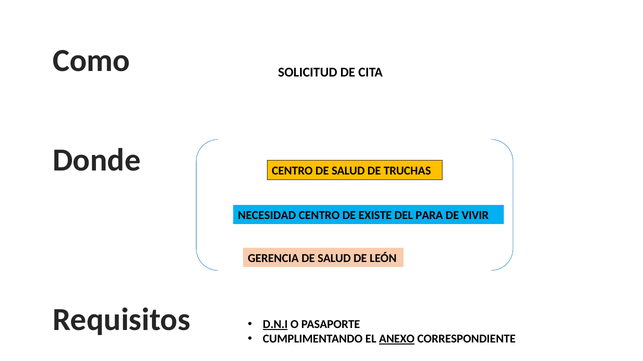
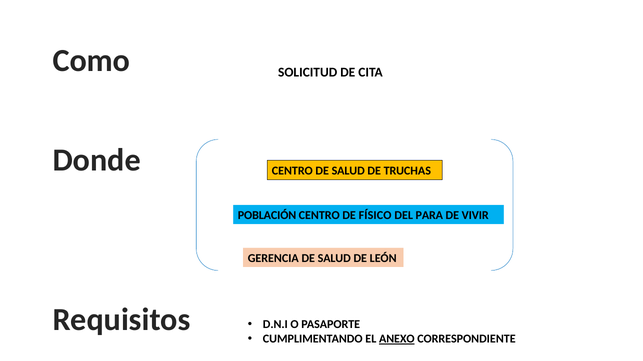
NECESIDAD: NECESIDAD -> POBLACIÓN (267, 216)
EXISTE: EXISTE -> FÍSICO (375, 216)
D.N.I underline: present -> none (275, 325)
